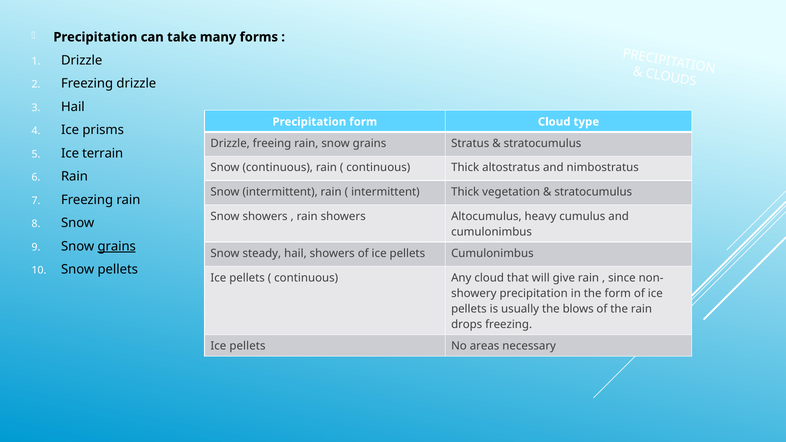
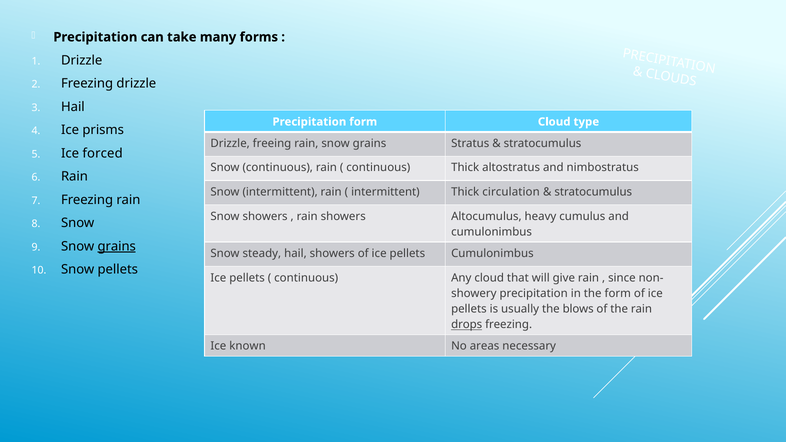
terrain: terrain -> forced (103, 153)
vegetation: vegetation -> circulation (511, 192)
drops underline: none -> present (467, 325)
pellets: pellets -> known (248, 346)
